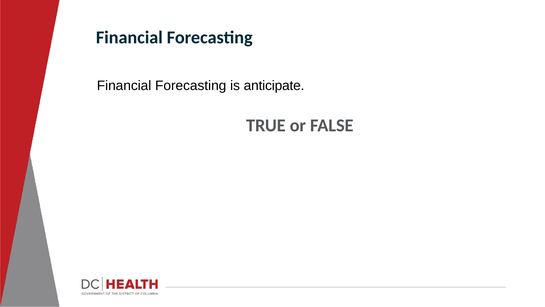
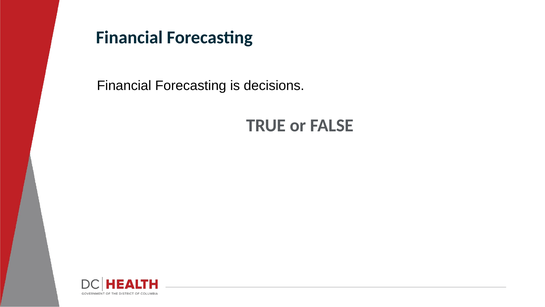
anticipate: anticipate -> decisions (274, 86)
